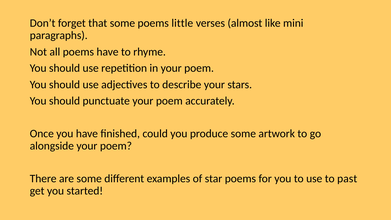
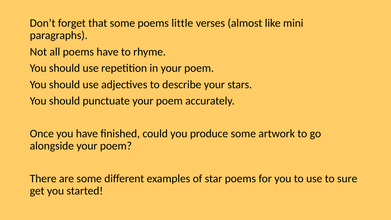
past: past -> sure (347, 179)
